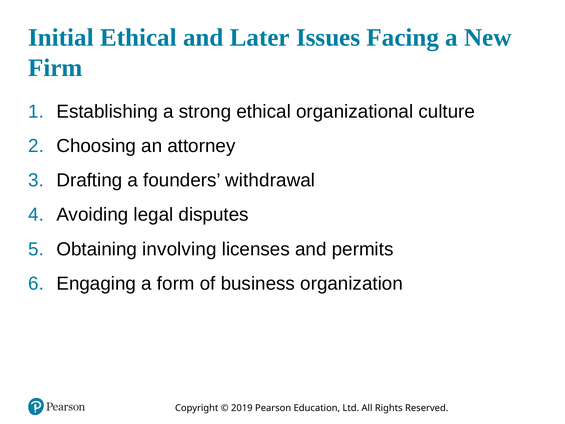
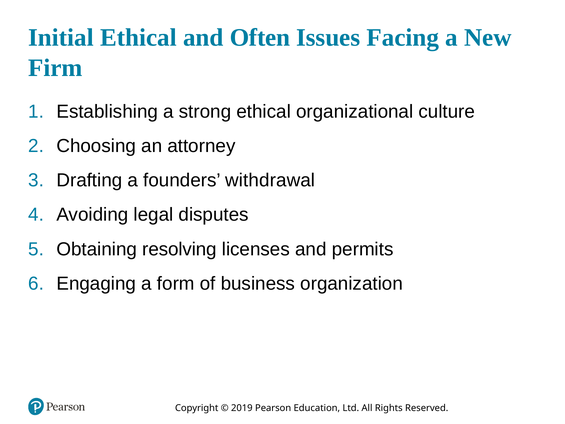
Later: Later -> Often (260, 38)
involving: involving -> resolving (180, 249)
